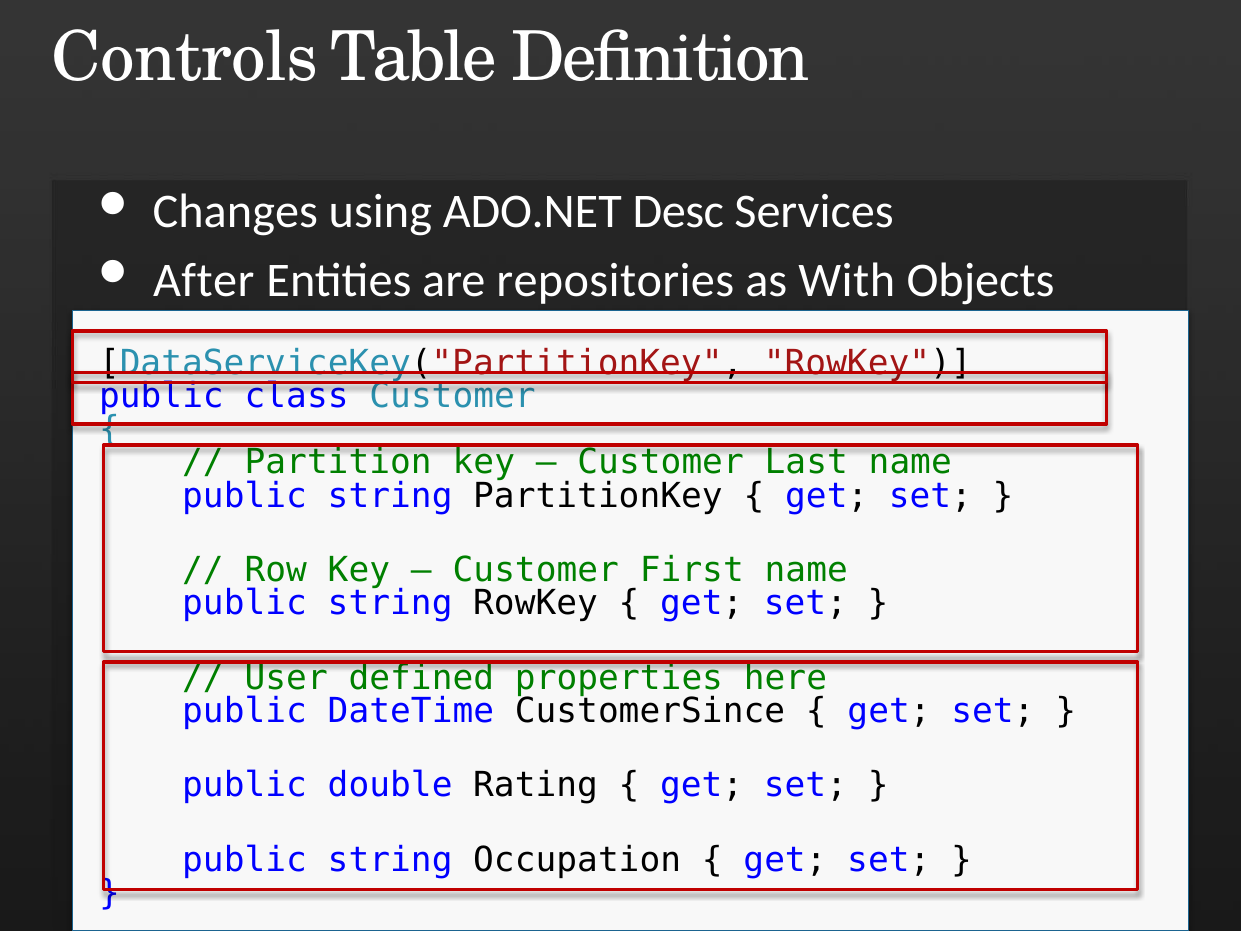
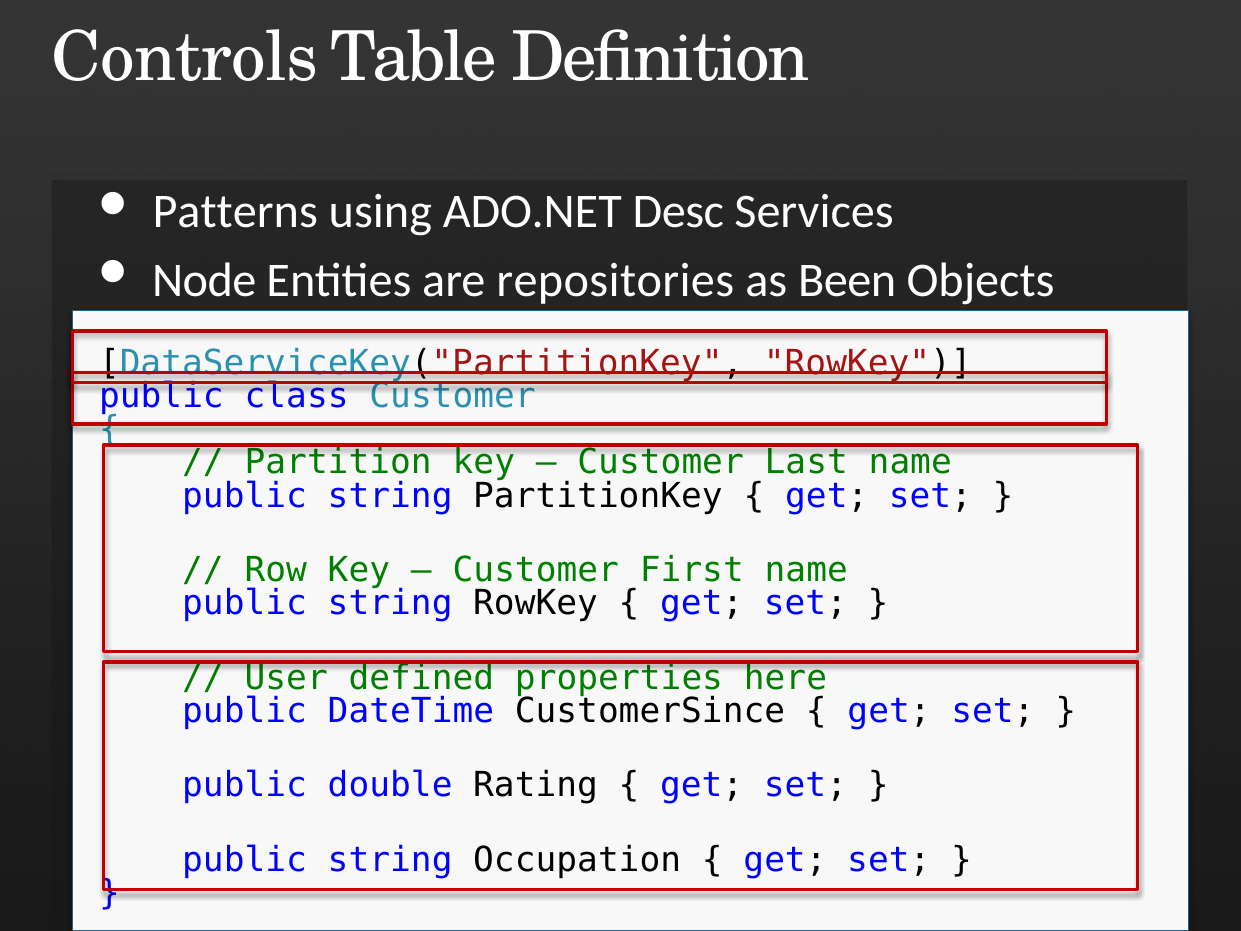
Changes: Changes -> Patterns (235, 212)
After: After -> Node (204, 280)
With: With -> Been (847, 280)
